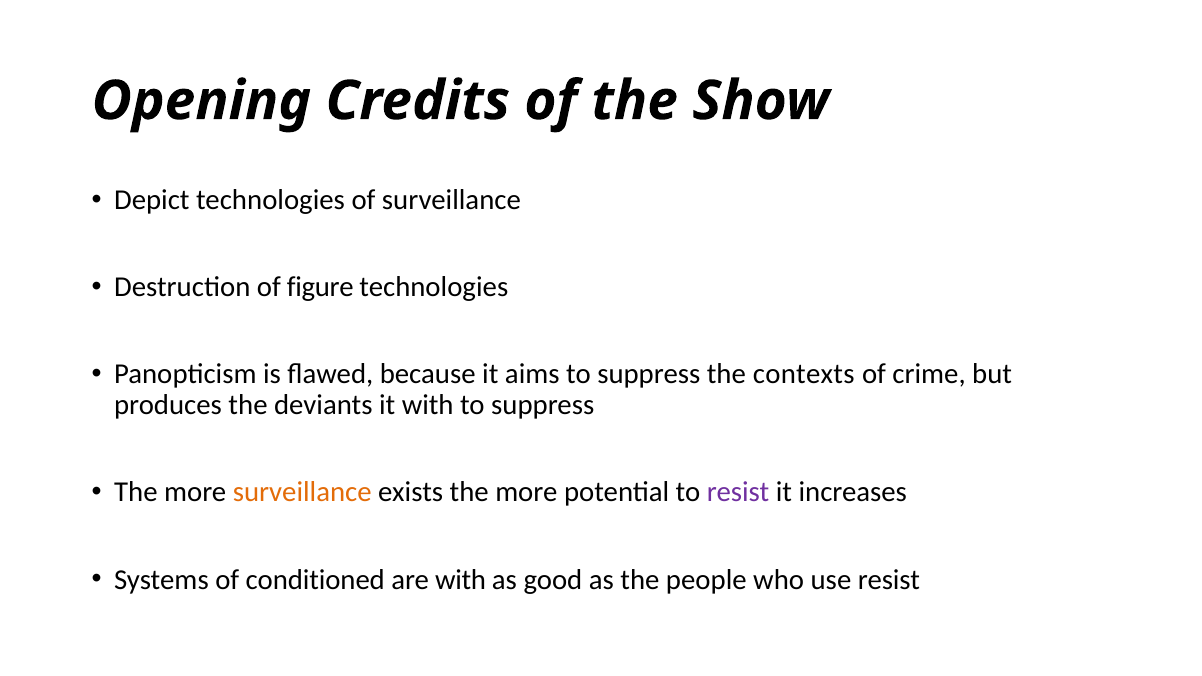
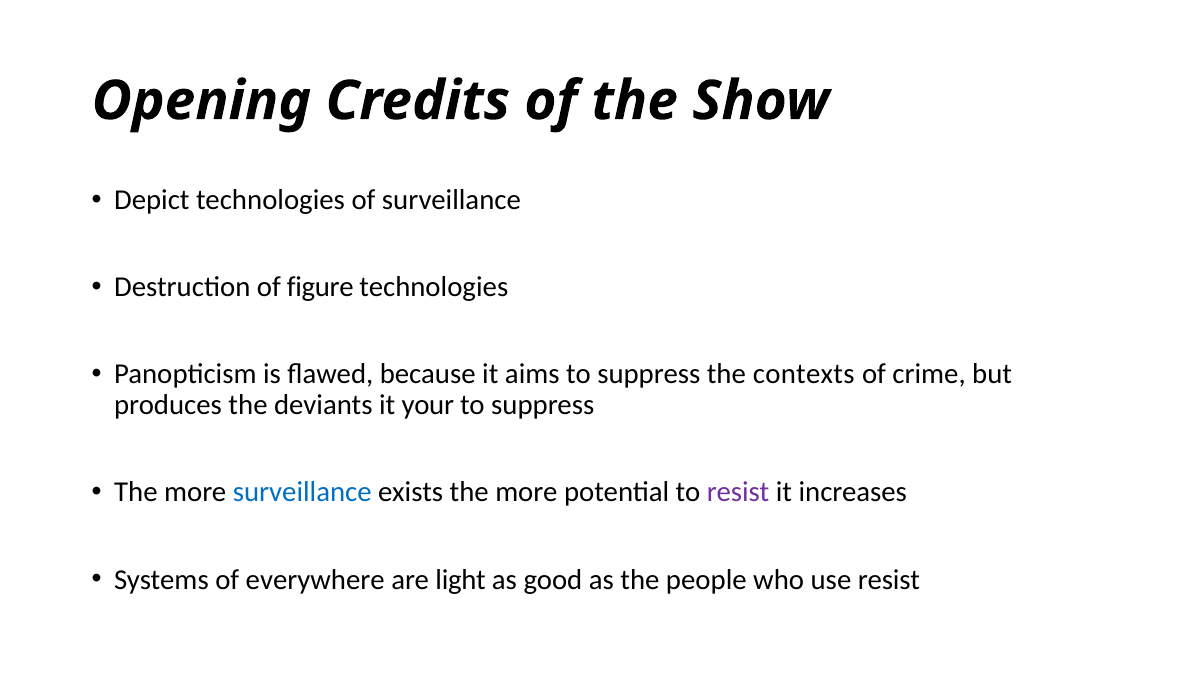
it with: with -> your (428, 405)
surveillance colour: orange -> blue (302, 493)
conditioned: conditioned -> everywhere (315, 580)
are with: with -> light (461, 580)
